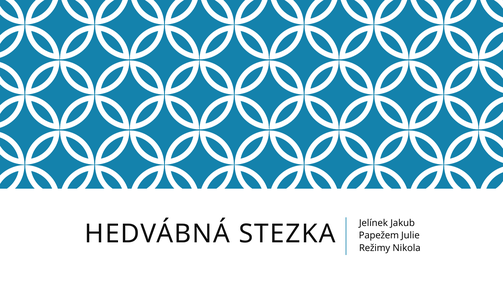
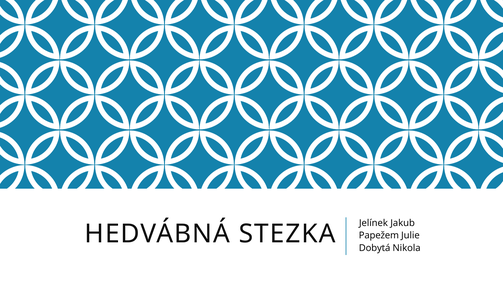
Režimy: Režimy -> Dobytá (375, 248)
